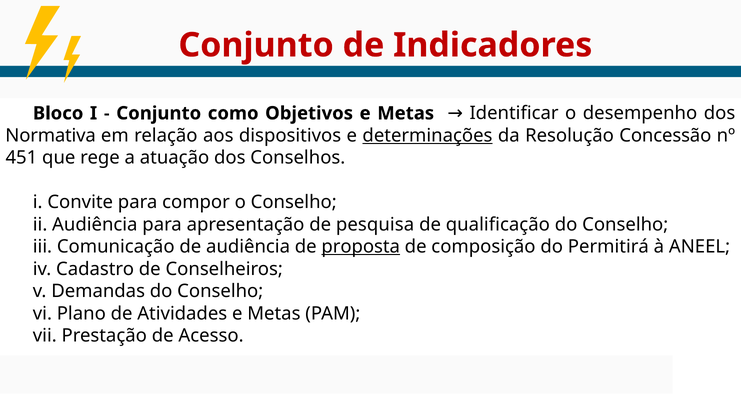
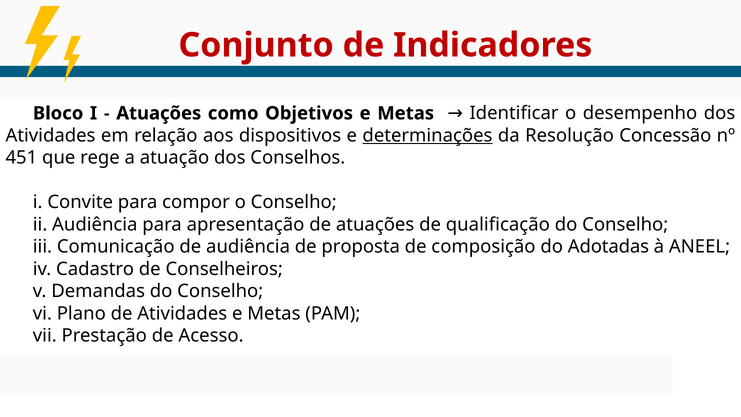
Conjunto: Conjunto -> Atuações (159, 113)
Normativa: Normativa -> Atividades (51, 135)
de pesquisa: pesquisa -> atuações (375, 224)
proposta underline: present -> none (361, 247)
Permitirá: Permitirá -> Adotadas (608, 247)
